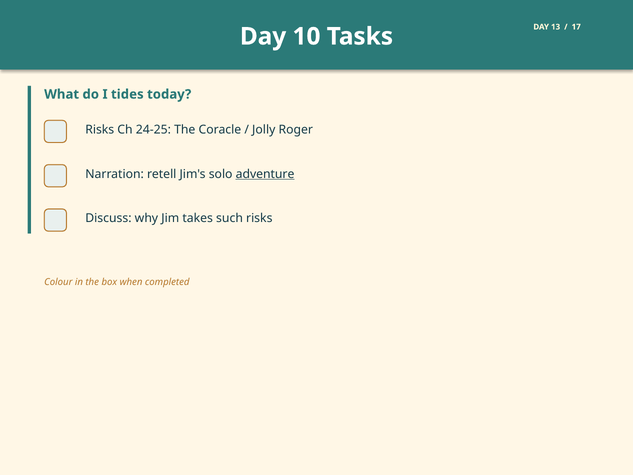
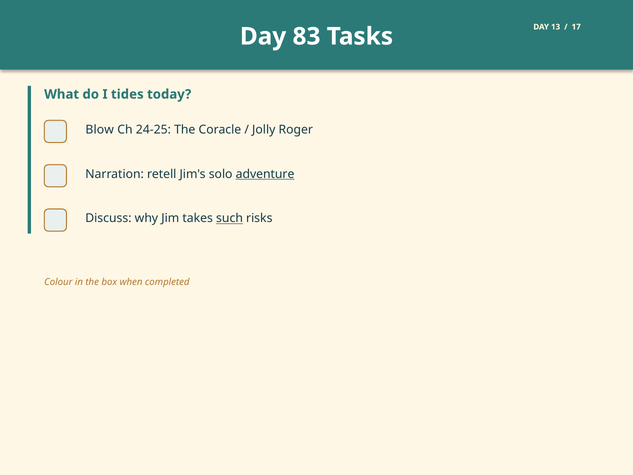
10: 10 -> 83 (306, 36)
Risks: Risks -> Blow (100, 130)
such underline: none -> present (230, 218)
